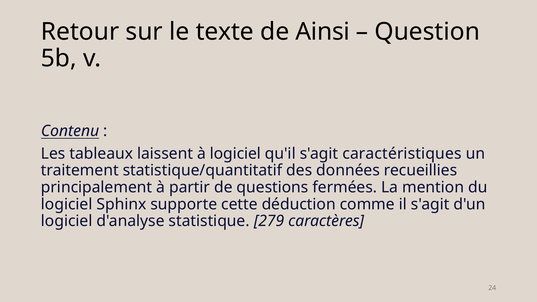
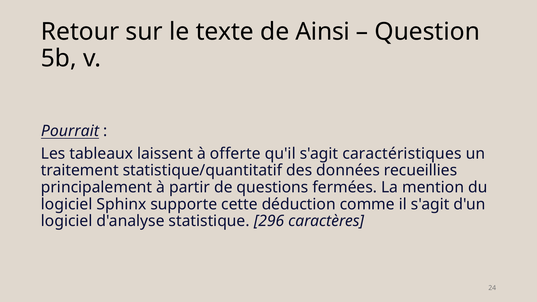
Contenu: Contenu -> Pourrait (70, 131)
à logiciel: logiciel -> offerte (235, 154)
279: 279 -> 296 (269, 221)
